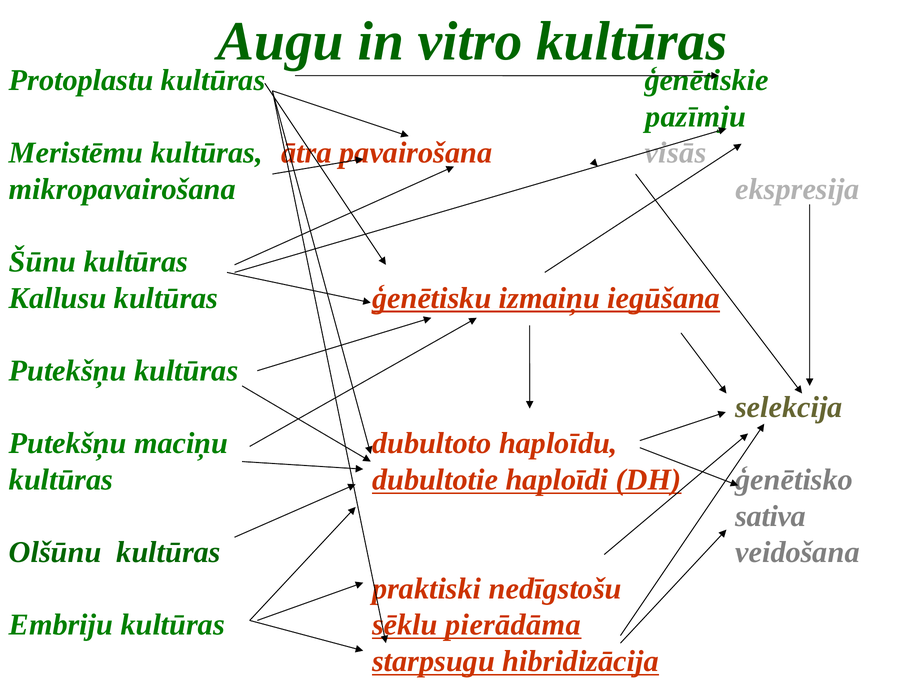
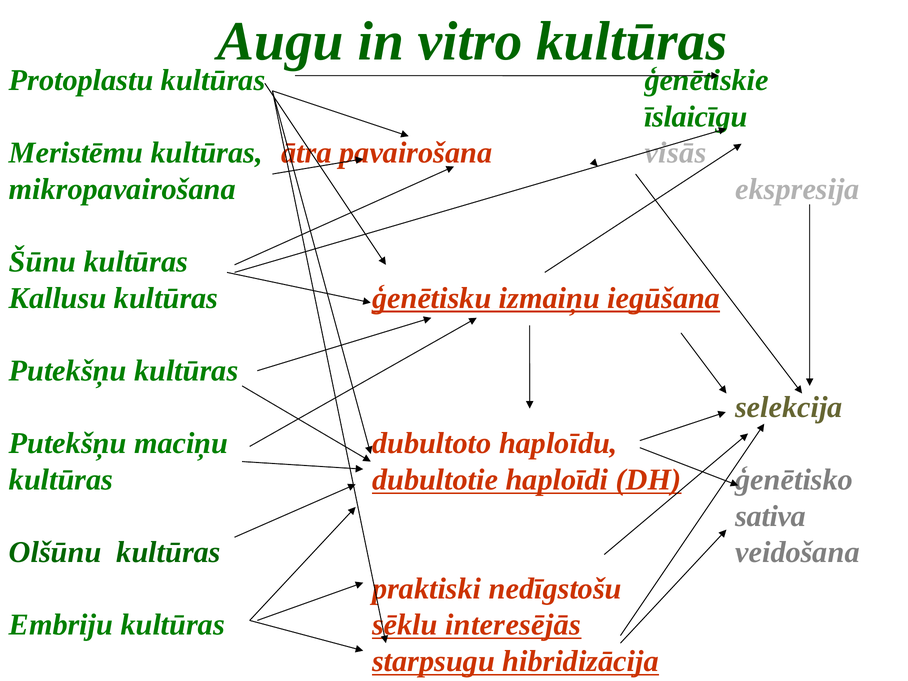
pazīmju: pazīmju -> īslaicīgu (696, 117)
pierādāma: pierādāma -> interesējās (513, 625)
